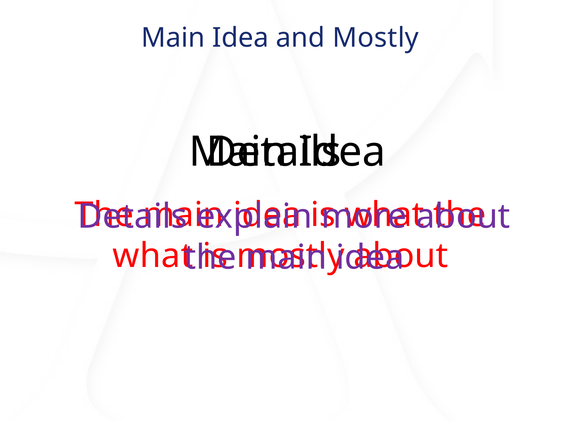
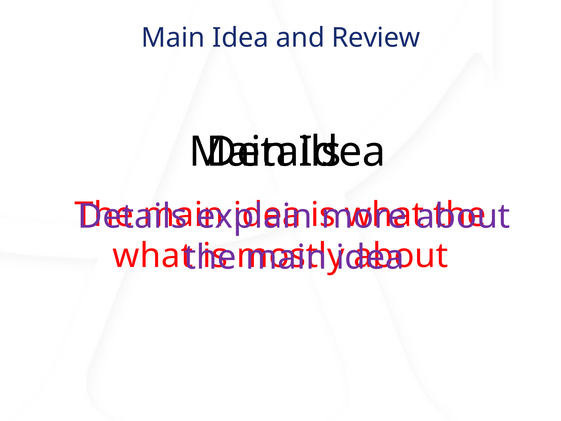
and Mostly: Mostly -> Review (376, 38)
